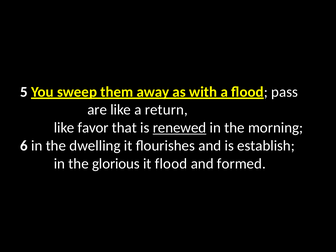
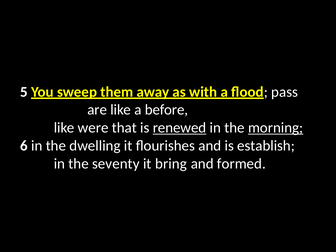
return: return -> before (166, 110)
favor: favor -> were (93, 128)
morning underline: none -> present (276, 128)
glorious: glorious -> seventy (116, 164)
it flood: flood -> bring (171, 164)
